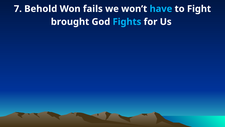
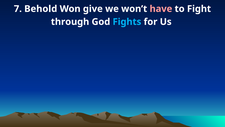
fails: fails -> give (93, 9)
have colour: light blue -> pink (161, 9)
brought: brought -> through (70, 22)
